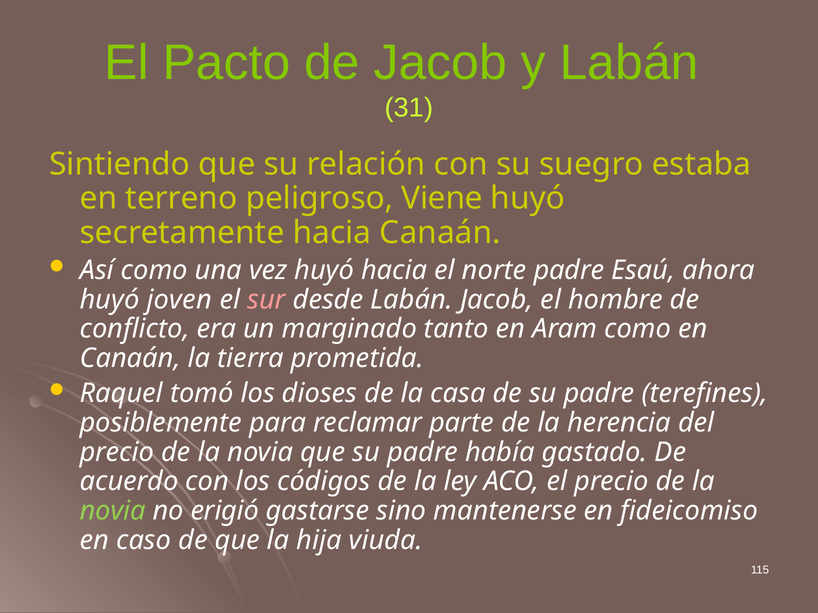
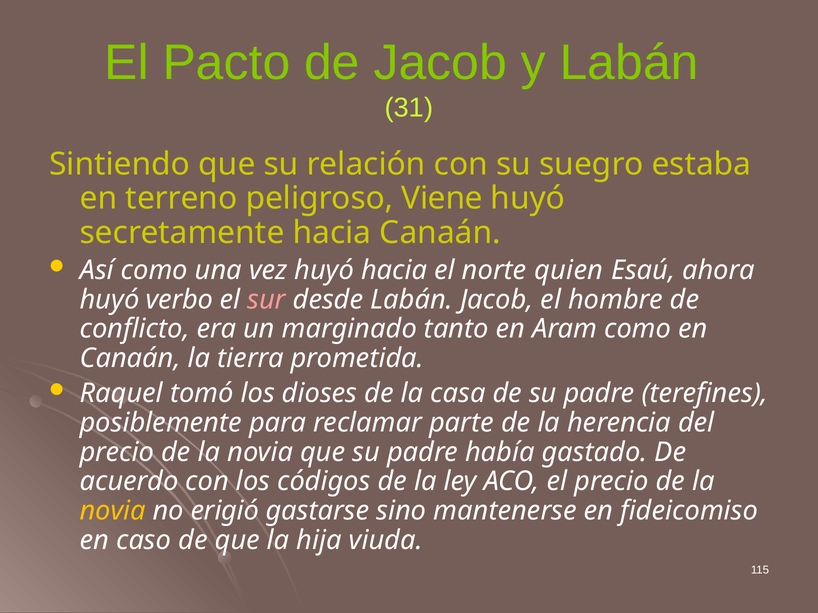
norte padre: padre -> quien (569, 270)
joven: joven -> verbo (180, 300)
novia colour: light green -> yellow (113, 511)
